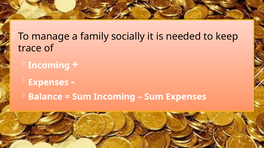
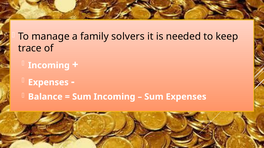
socially: socially -> solvers (128, 37)
